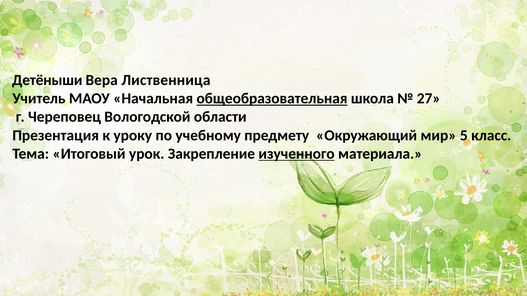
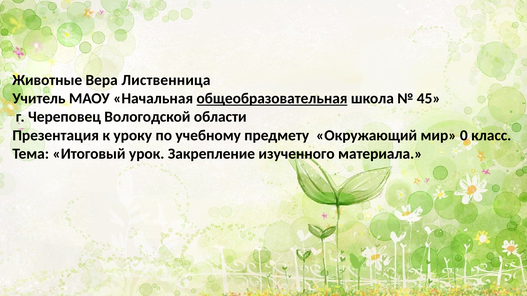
Детёныши: Детёныши -> Животные (47, 80)
27: 27 -> 45 (429, 99)
5: 5 -> 0 (464, 136)
изученного underline: present -> none (297, 154)
